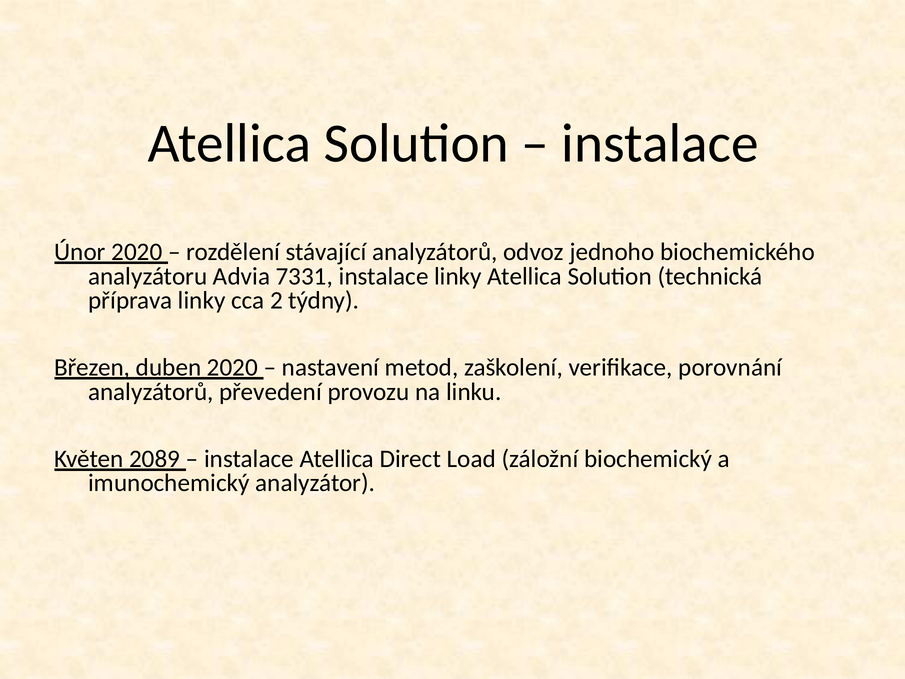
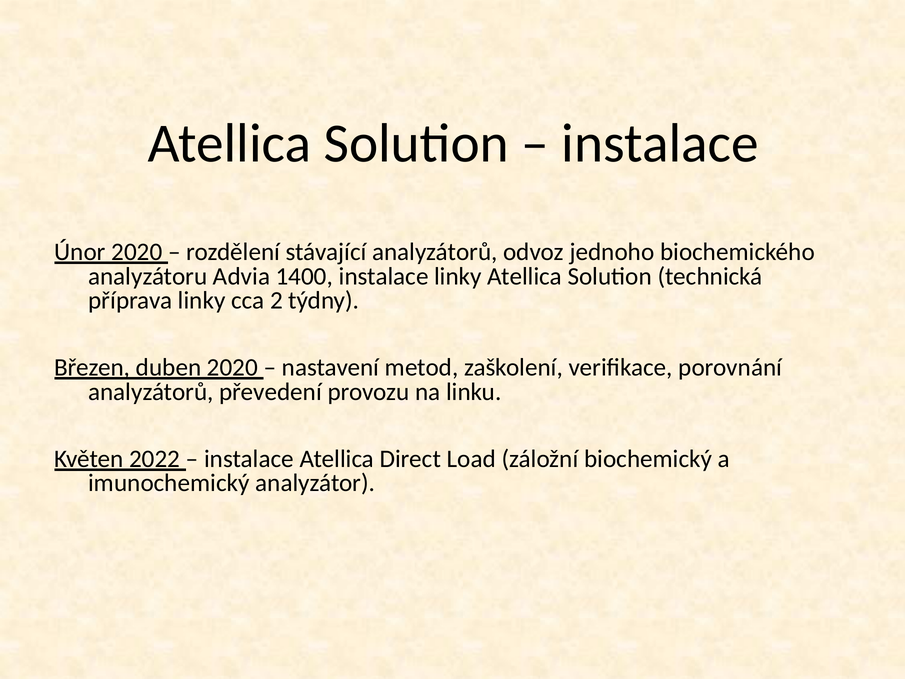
7331: 7331 -> 1400 (304, 276)
2089: 2089 -> 2022 (155, 459)
